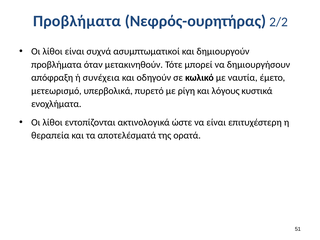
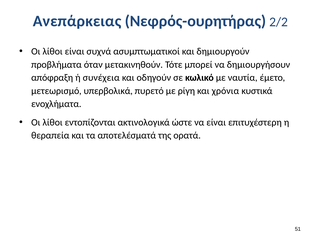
Προβλήματα: Προβλήματα -> Ανεπάρκειας (77, 21)
λόγους: λόγους -> χρόνια (225, 91)
